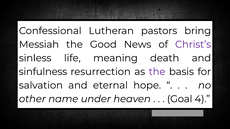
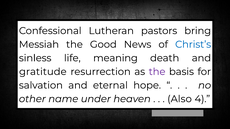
Christ’s colour: purple -> blue (193, 45)
sinfulness: sinfulness -> gratitude (43, 72)
Goal: Goal -> Also (180, 99)
